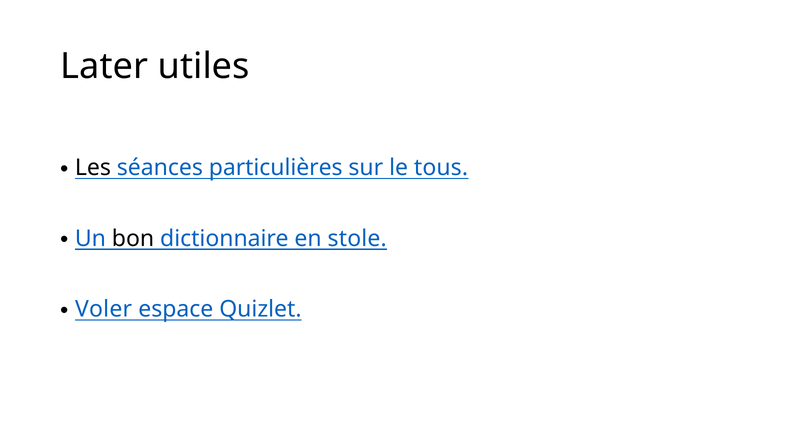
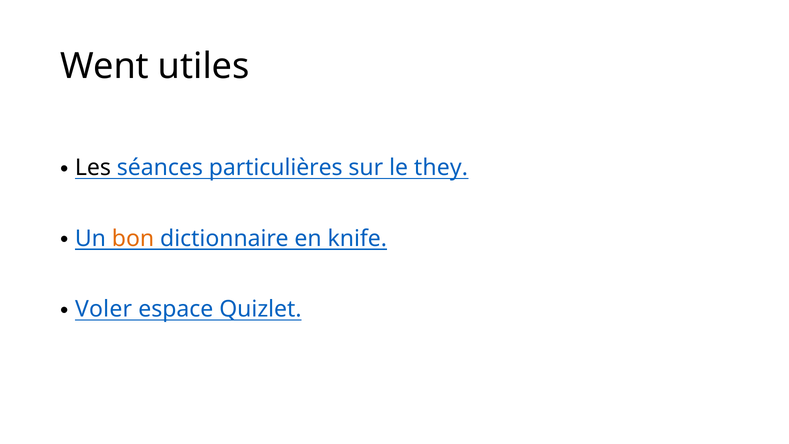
Later: Later -> Went (104, 66)
tous: tous -> they (441, 168)
bon colour: black -> orange (133, 238)
stole: stole -> knife (357, 238)
